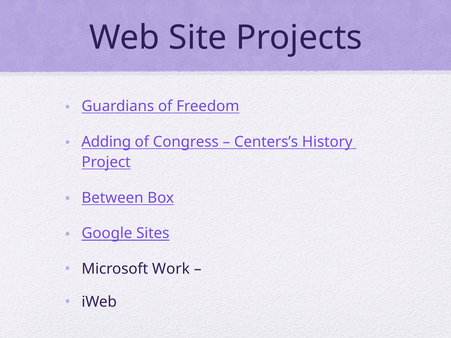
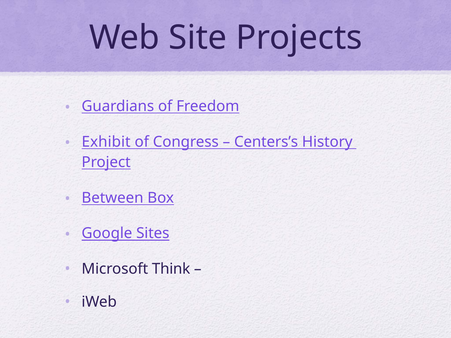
Adding: Adding -> Exhibit (106, 142)
Work: Work -> Think (171, 269)
